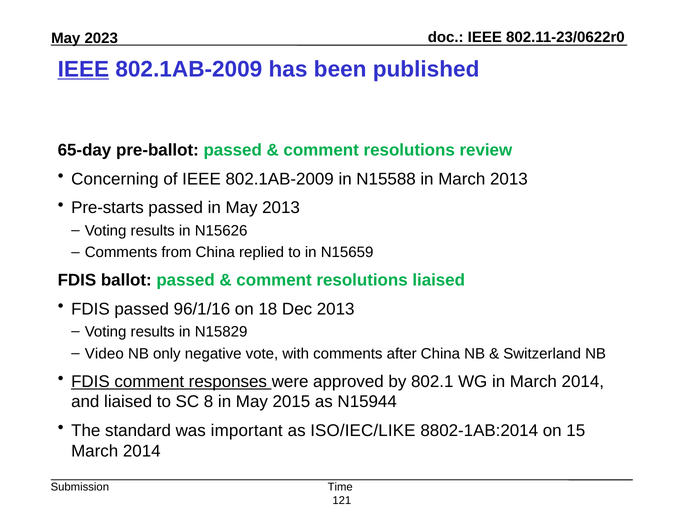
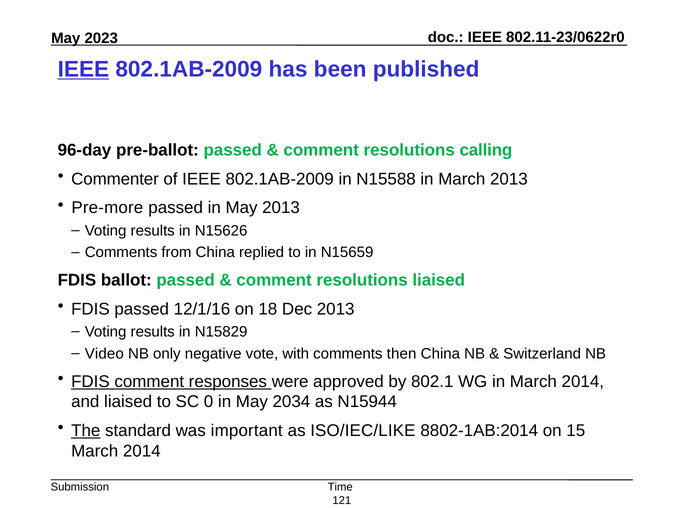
65-day: 65-day -> 96-day (84, 150)
review: review -> calling (486, 150)
Concerning: Concerning -> Commenter (115, 179)
Pre-starts: Pre-starts -> Pre-more (107, 208)
96/1/16: 96/1/16 -> 12/1/16 (202, 309)
after: after -> then (402, 354)
8: 8 -> 0 (209, 402)
2015: 2015 -> 2034 (291, 402)
The underline: none -> present (86, 431)
